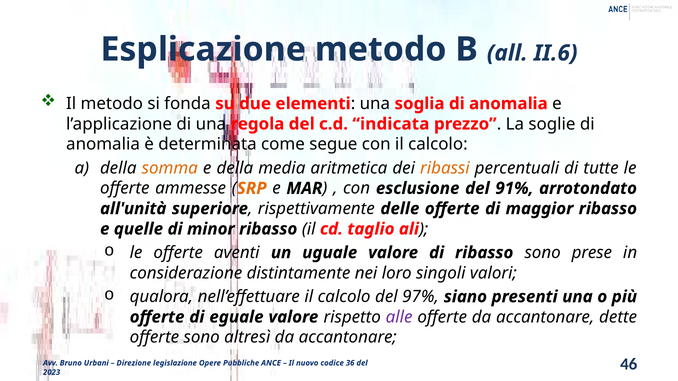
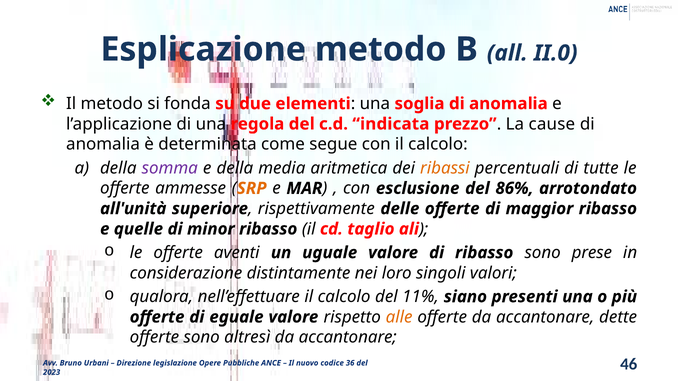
II.6: II.6 -> II.0 (556, 53)
soglie: soglie -> cause (552, 124)
somma colour: orange -> purple (170, 168)
91%: 91% -> 86% (514, 188)
97%: 97% -> 11% (421, 297)
alle colour: purple -> orange (399, 317)
